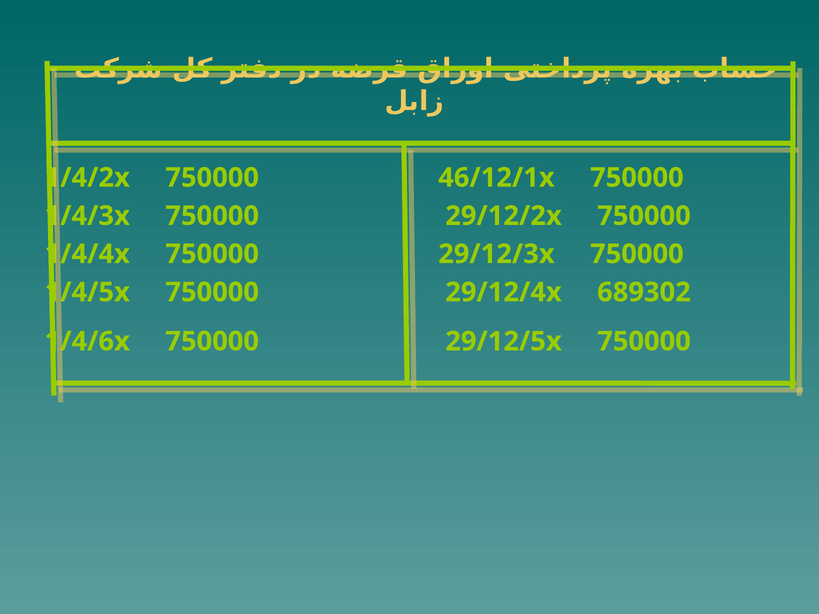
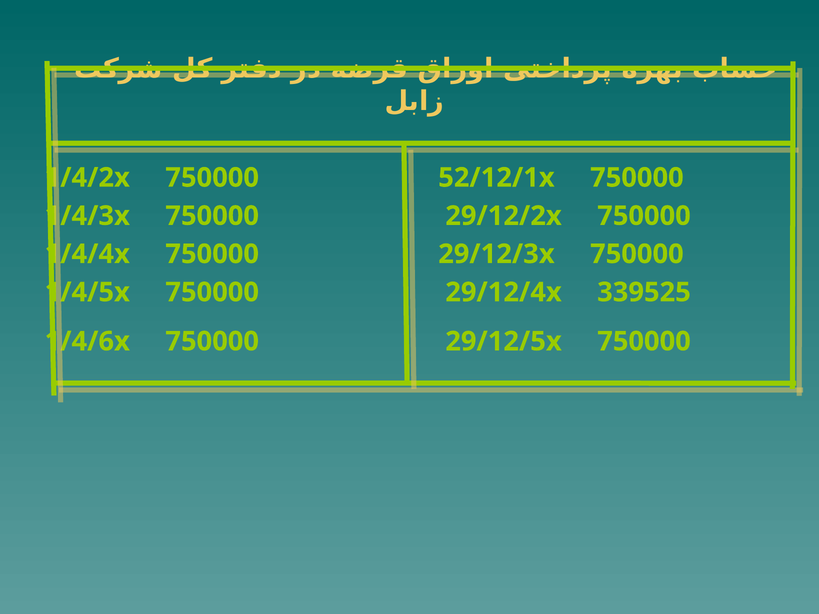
46/12/1x: 46/12/1x -> 52/12/1x (496, 178)
689302: 689302 -> 339525 (644, 292)
